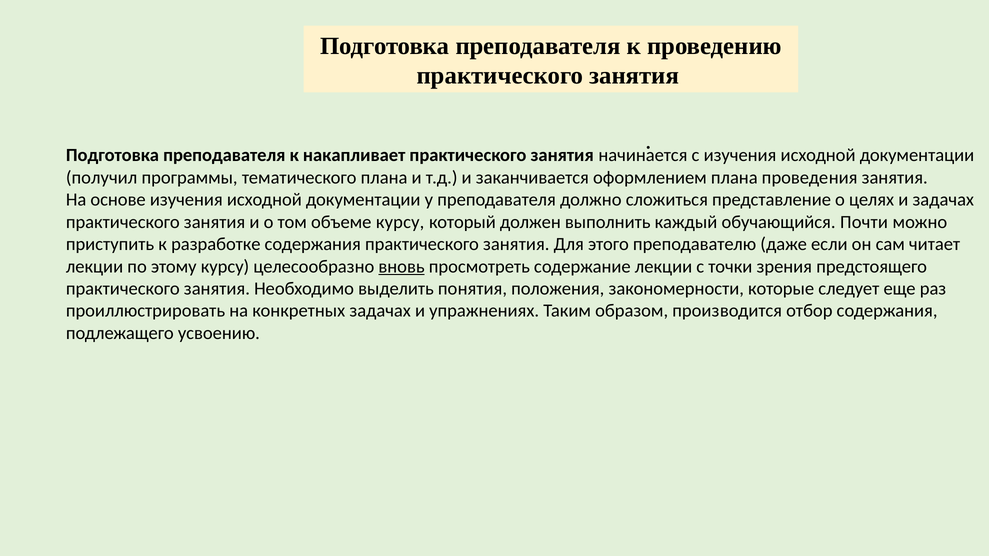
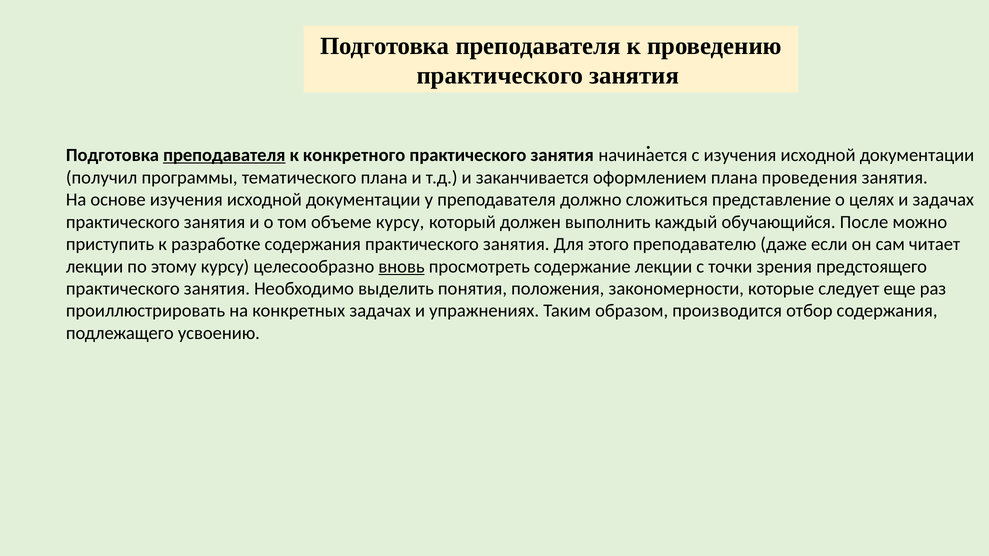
преподавателя underline: none -> present (224, 155)
накапливает: накапливает -> конкретного (354, 155)
Почти: Почти -> После (864, 222)
